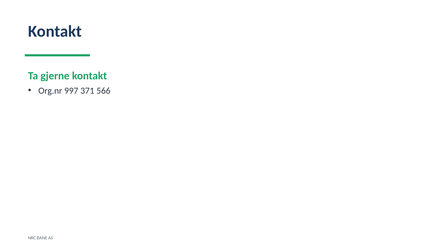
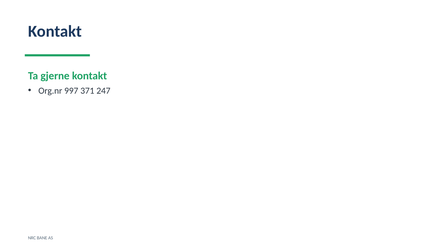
566: 566 -> 247 (103, 91)
